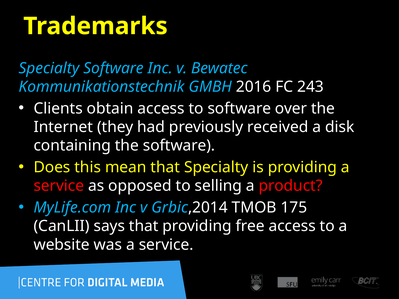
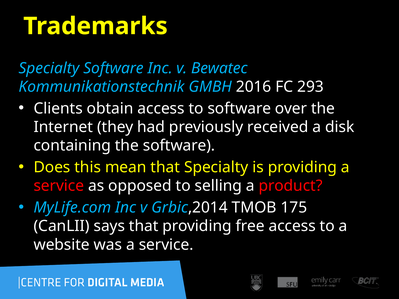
243: 243 -> 293 (311, 87)
